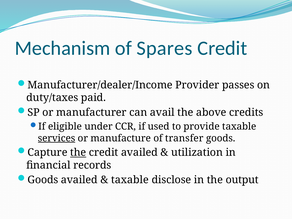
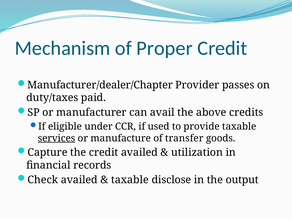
Spares: Spares -> Proper (165, 48)
Manufacturer/dealer/Income: Manufacturer/dealer/Income -> Manufacturer/dealer/Chapter (100, 85)
the underline: present -> none (78, 153)
Goods: Goods -> Check (43, 180)
